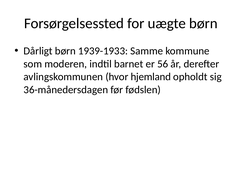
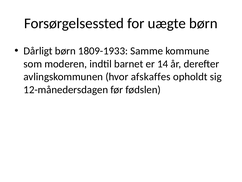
1939-1933: 1939-1933 -> 1809-1933 (103, 51)
56: 56 -> 14 (163, 64)
hjemland: hjemland -> afskaffes (151, 77)
36-månedersdagen: 36-månedersdagen -> 12-månedersdagen (66, 89)
